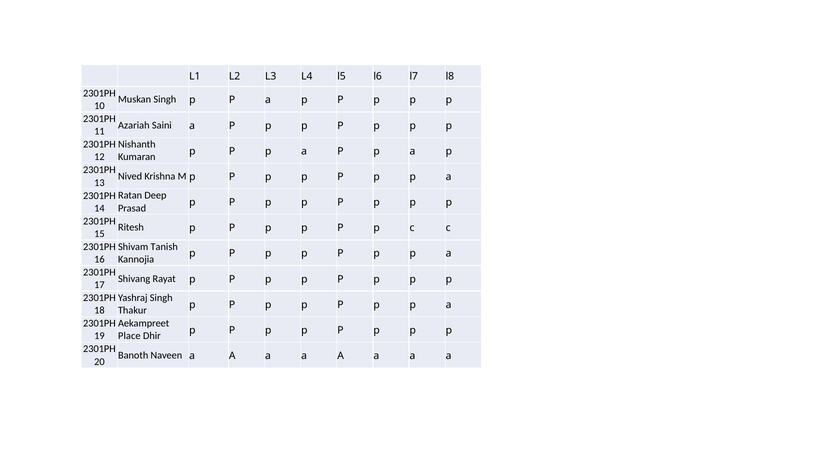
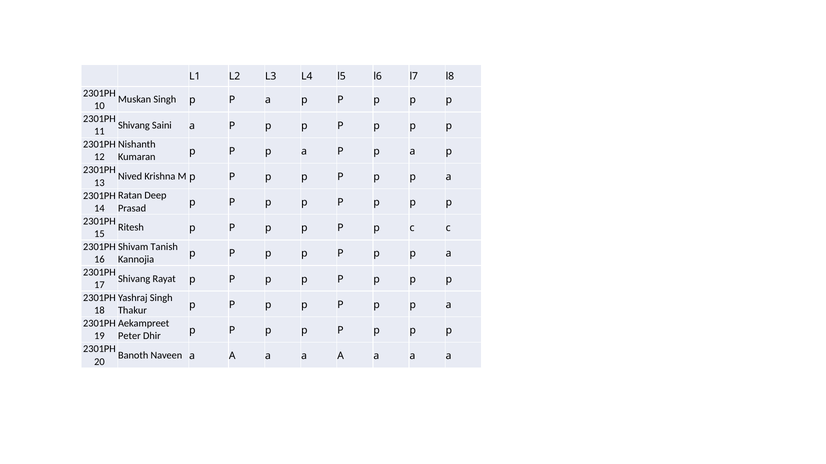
Azariah: Azariah -> Shivang (134, 125)
Place: Place -> Peter (129, 336)
